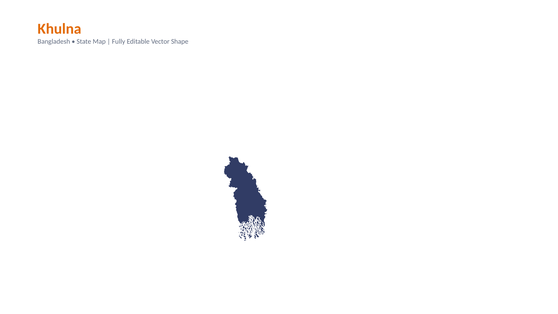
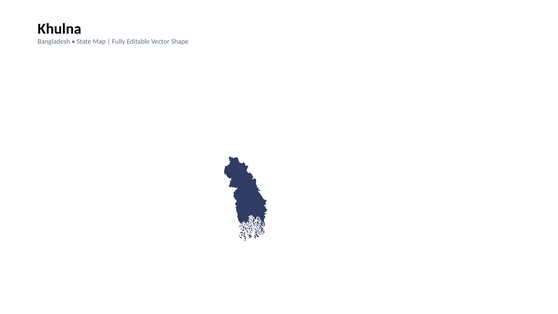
Khulna colour: orange -> black (59, 29)
